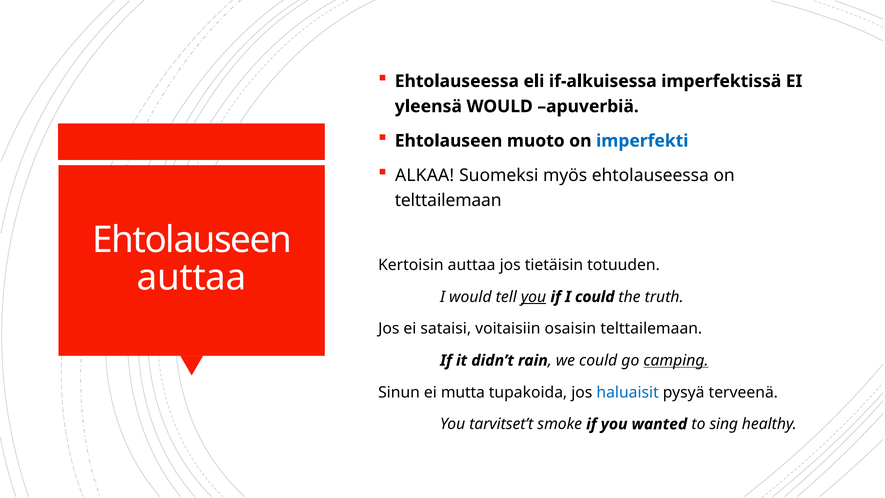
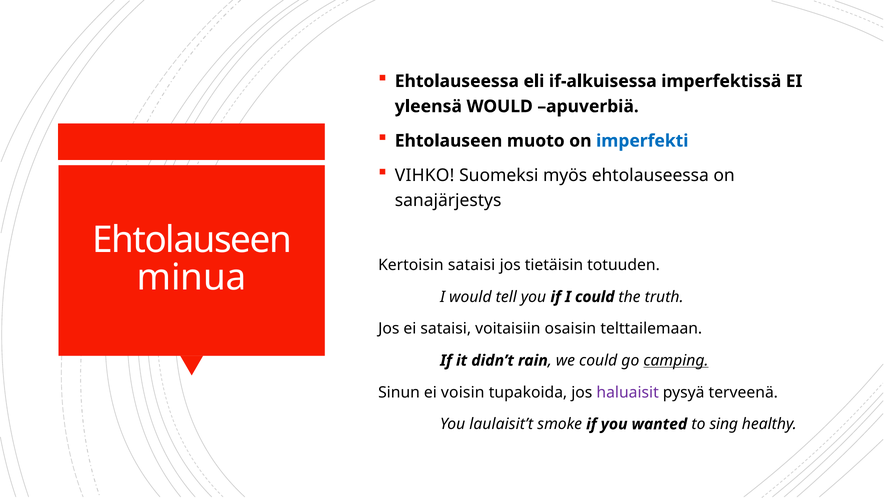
ALKAA: ALKAA -> VIHKO (425, 175)
telttailemaan: telttailemaan -> sanajärjestys (448, 200)
Kertoisin auttaa: auttaa -> sataisi (472, 265)
auttaa: auttaa -> minua (192, 278)
you underline: present -> none (534, 297)
mutta: mutta -> voisin (463, 392)
haluaisit colour: blue -> purple (628, 392)
tarvitset’t: tarvitset’t -> laulaisit’t (501, 424)
